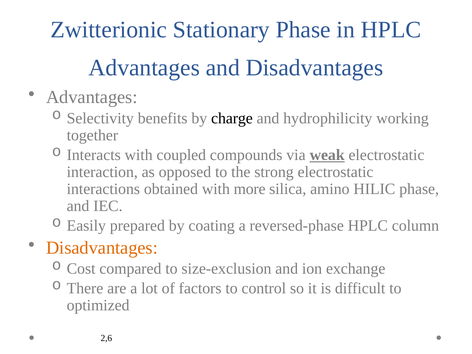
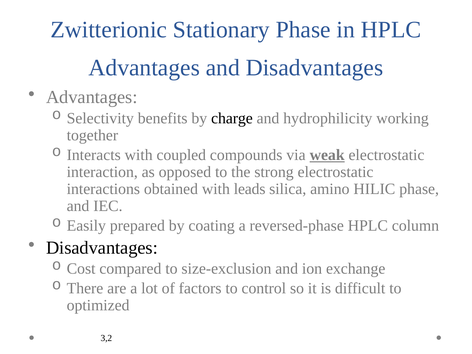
more: more -> leads (250, 189)
Disadvantages colour: orange -> black (102, 248)
2,6: 2,6 -> 3,2 (106, 338)
